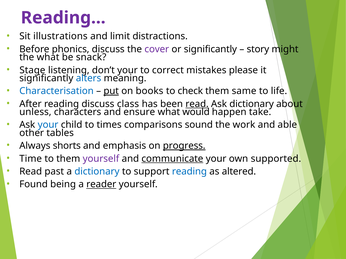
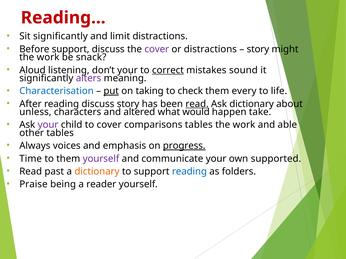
Reading colour: purple -> red (63, 18)
Sit illustrations: illustrations -> significantly (60, 36)
Before phonics: phonics -> support (71, 49)
or significantly: significantly -> distractions (210, 49)
what: what -> work (48, 57)
Stage: Stage -> Aloud (32, 70)
correct underline: none -> present (168, 70)
please: please -> sound (243, 70)
alters colour: blue -> purple (89, 78)
books: books -> taking (150, 91)
same: same -> every (244, 91)
discuss class: class -> story (128, 104)
ensure: ensure -> altered (139, 112)
your colour: blue -> purple (48, 125)
to times: times -> cover (109, 125)
comparisons sound: sound -> tables (199, 125)
shorts: shorts -> voices (67, 146)
communicate underline: present -> none (172, 159)
dictionary colour: blue -> orange (97, 172)
altered: altered -> folders (239, 172)
Found: Found -> Praise (33, 185)
reader underline: present -> none (101, 185)
